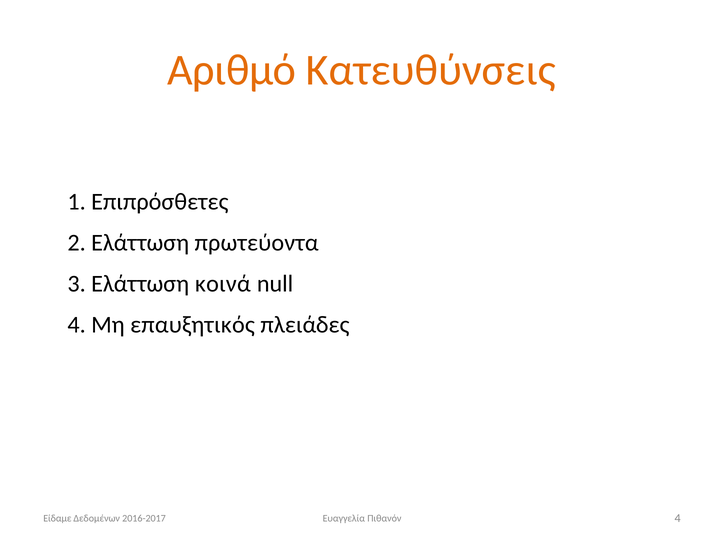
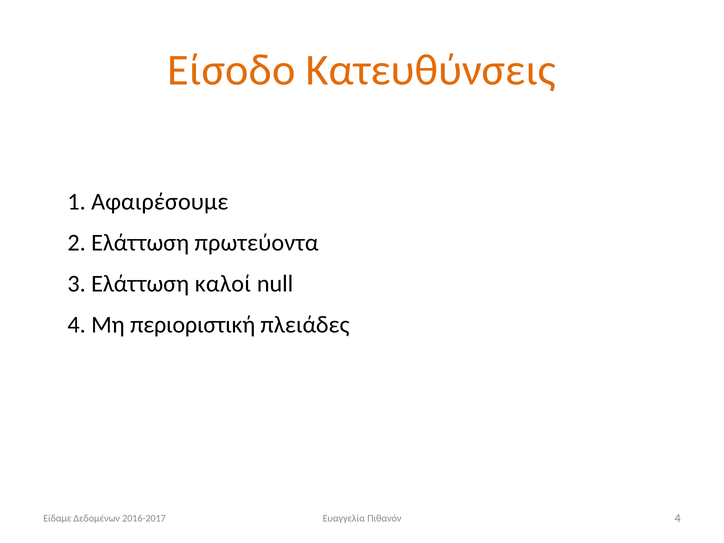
Αριθμό: Αριθμό -> Είσοδο (231, 70)
Επιπρόσθετες: Επιπρόσθετες -> Αφαιρέσουμε (160, 202)
κοινά: κοινά -> καλοί (223, 284)
επαυξητικός: επαυξητικός -> περιοριστική (193, 325)
